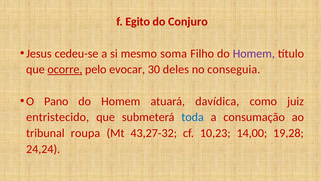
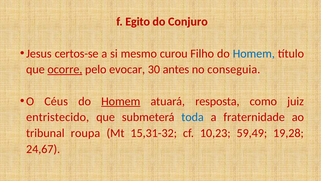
cedeu-se: cedeu-se -> certos-se (77, 53)
soma: soma -> curou (174, 53)
Homem colour: purple -> blue (254, 53)
deles: deles -> antes (176, 69)
Pano: Pano -> Céus (56, 101)
Homem underline: none -> present (121, 101)
davídica: davídica -> resposta (217, 101)
consumação: consumação -> fraternidade (254, 117)
43,27-32: 43,27-32 -> 15,31-32 (154, 133)
14,00: 14,00 -> 59,49 (252, 133)
24,24: 24,24 -> 24,67 (43, 149)
